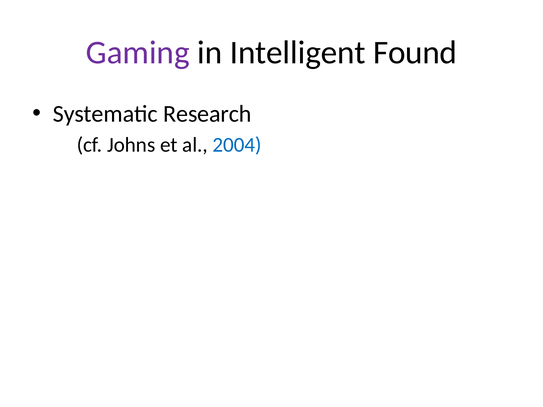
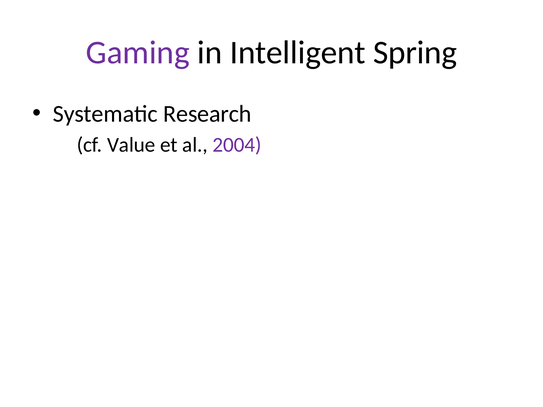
Found: Found -> Spring (415, 53)
Johns: Johns -> Value (131, 145)
2004 colour: blue -> purple (237, 145)
